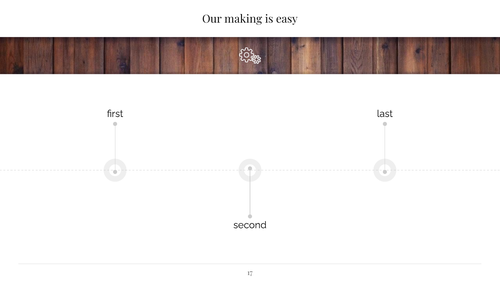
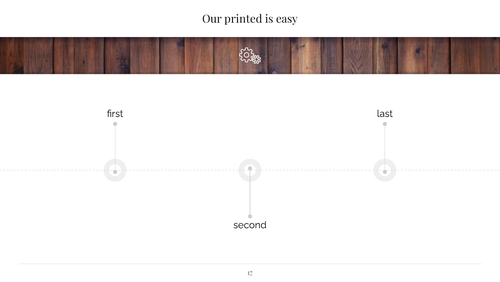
making: making -> printed (243, 19)
